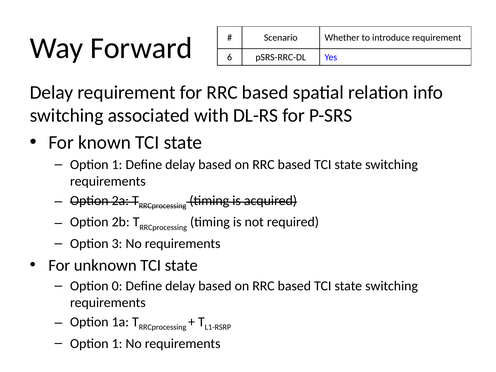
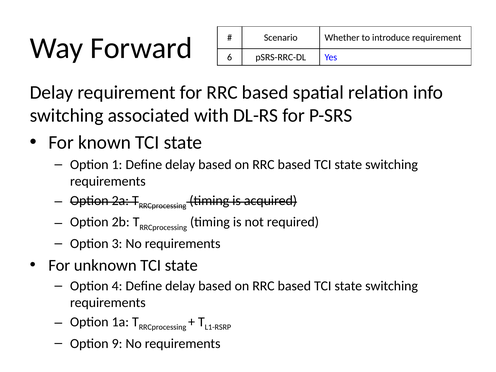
0: 0 -> 4 (117, 286)
1: 1 -> 9 (117, 343)
